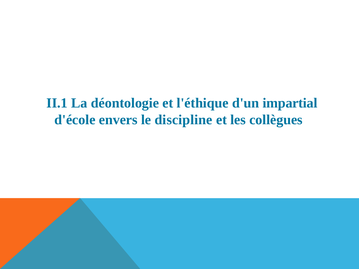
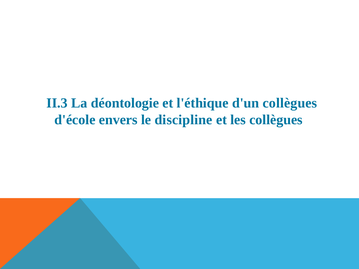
II.1: II.1 -> II.3 (57, 103)
d'un impartial: impartial -> collègues (290, 103)
